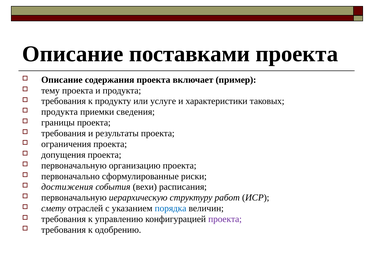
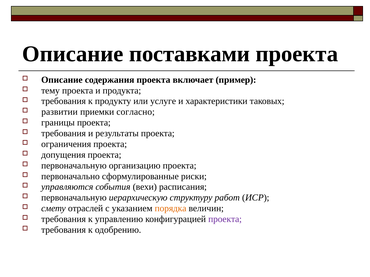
продукта: продукта -> развитии (59, 112)
сведения: сведения -> согласно (136, 112)
достижения: достижения -> управляются (67, 187)
порядка colour: blue -> orange (171, 209)
